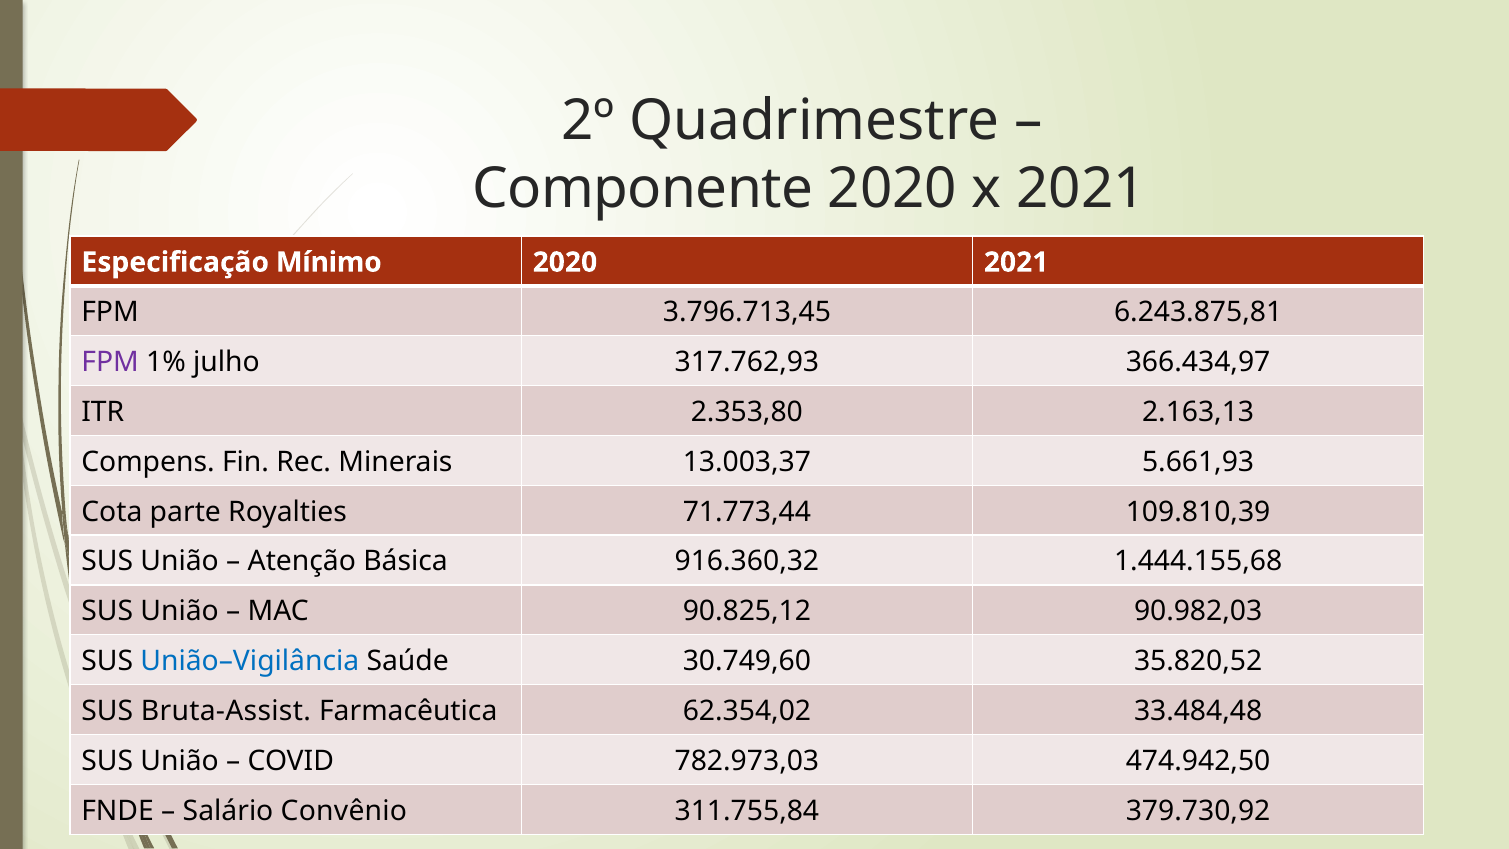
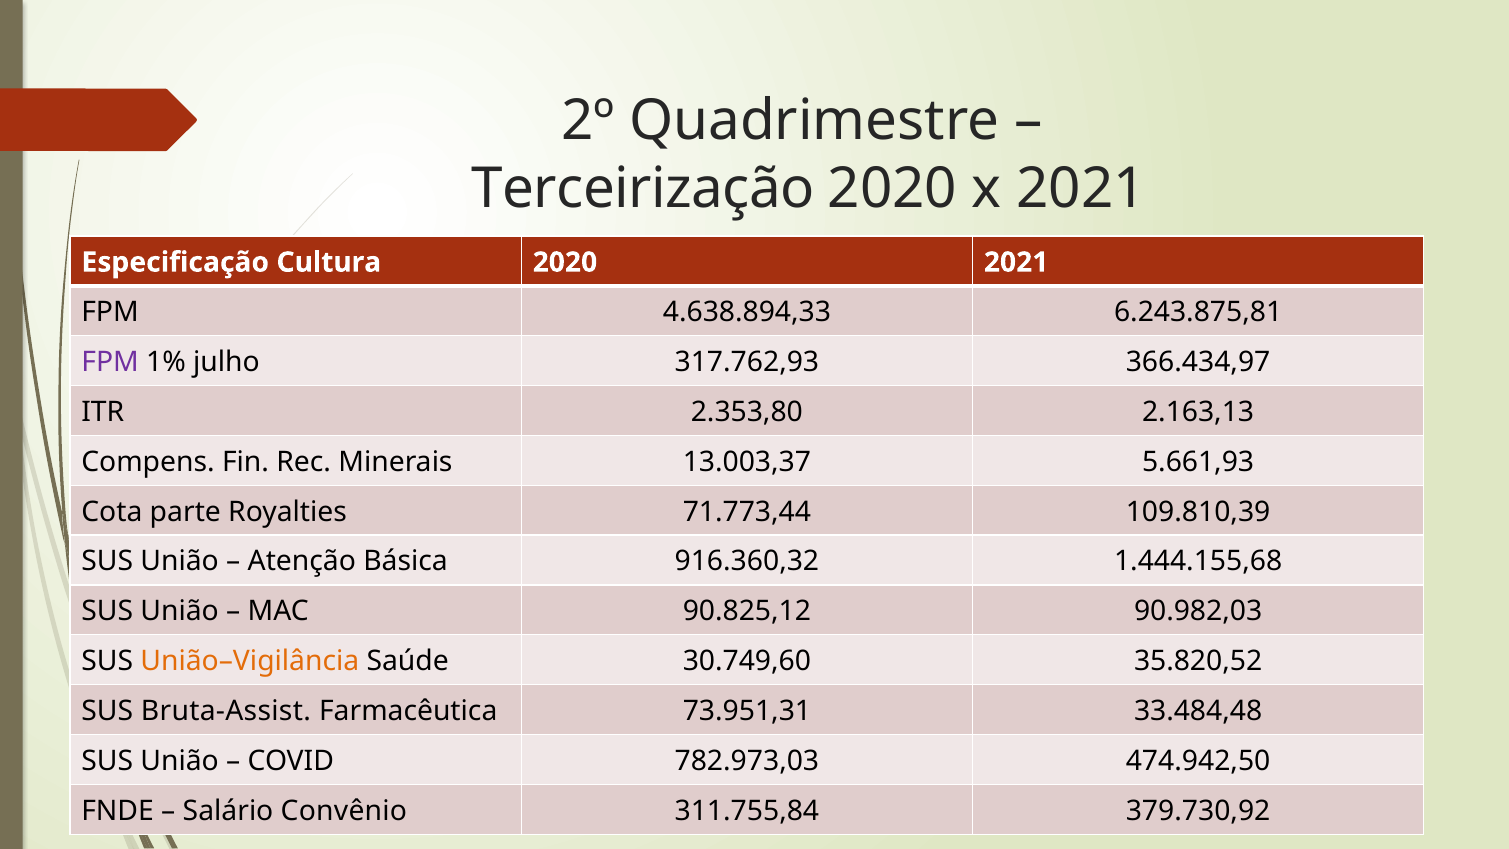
Componente: Componente -> Terceirização (643, 189)
Mínimo: Mínimo -> Cultura (329, 262)
3.796.713,45: 3.796.713,45 -> 4.638.894,33 (747, 312)
União–Vigilância colour: blue -> orange (250, 661)
62.354,02: 62.354,02 -> 73.951,31 (747, 711)
